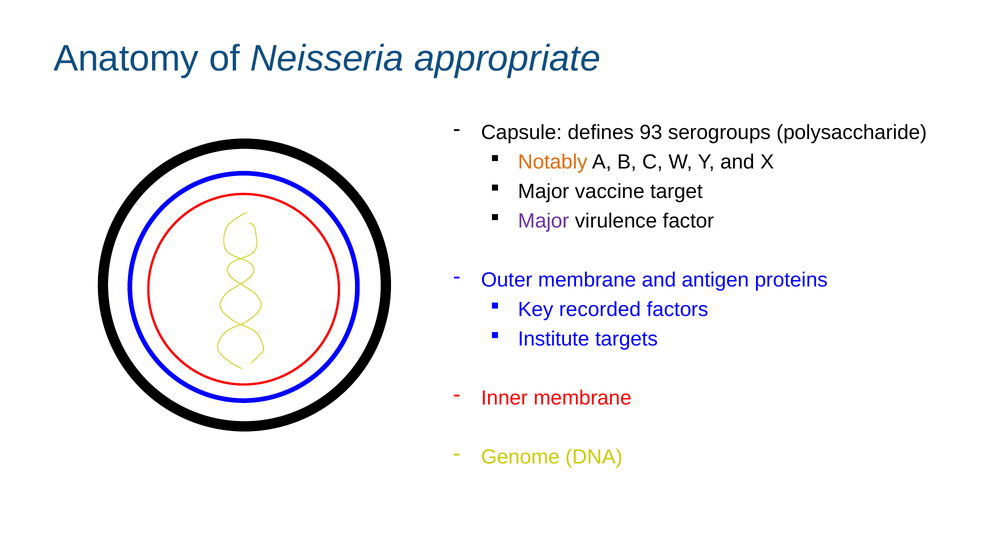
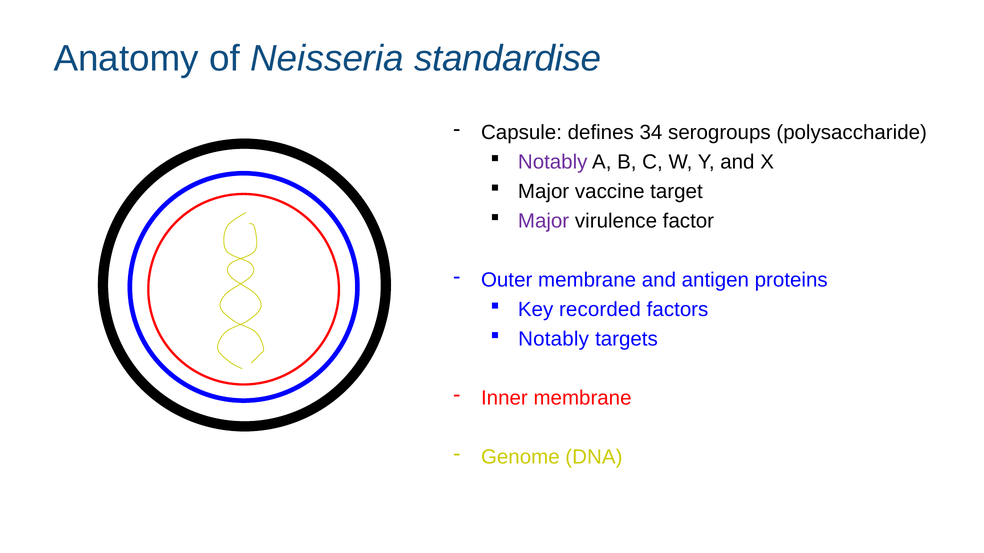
appropriate: appropriate -> standardise (508, 59)
93: 93 -> 34 (651, 133)
Notably colour: orange -> purple (553, 162)
Institute: Institute -> Notably (554, 339)
